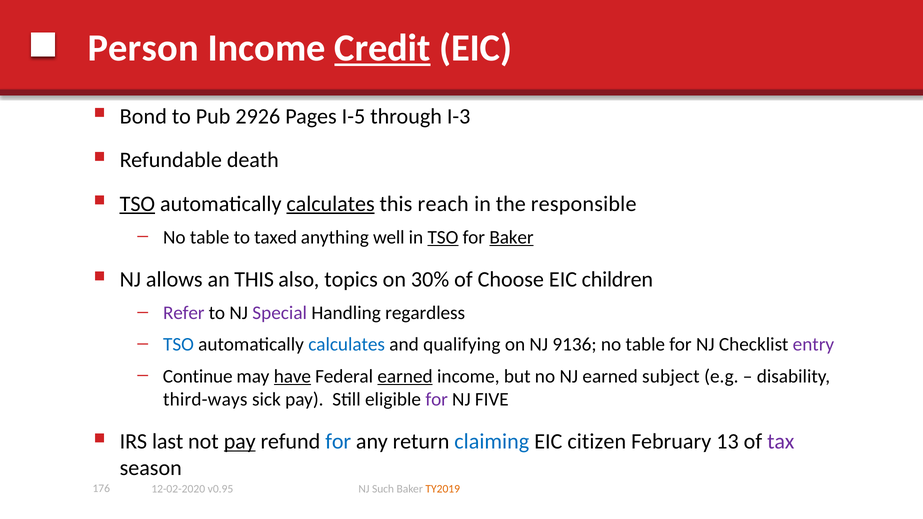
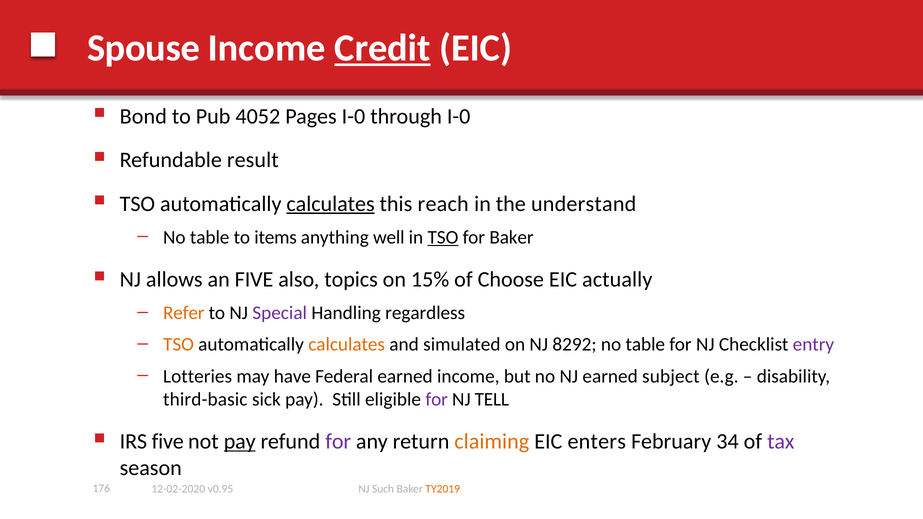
Person: Person -> Spouse (144, 48)
2926: 2926 -> 4052 (258, 116)
Pages I-5: I-5 -> I-0 (353, 116)
through I-3: I-3 -> I-0 (459, 116)
death: death -> result (253, 160)
TSO underline: present -> none (137, 204)
responsible: responsible -> understand (584, 204)
taxed: taxed -> items (276, 237)
Baker underline: present -> none (512, 237)
an THIS: THIS -> FIVE (254, 280)
30%: 30% -> 15% (430, 280)
children: children -> actually (617, 280)
Refer colour: purple -> orange (184, 313)
TSO colour: blue -> orange (179, 345)
calculates colour: blue -> orange (347, 345)
qualifying: qualifying -> simulated (462, 345)
9136: 9136 -> 8292 (574, 345)
Continue: Continue -> Lotteries (198, 376)
have underline: present -> none (292, 376)
earned underline: present -> none (405, 376)
third-ways: third-ways -> third-basic (205, 399)
FIVE: FIVE -> TELL (492, 399)
IRS last: last -> five (168, 442)
for colour: blue -> purple (338, 442)
claiming colour: blue -> orange (492, 442)
citizen: citizen -> enters (597, 442)
13: 13 -> 34 (728, 442)
